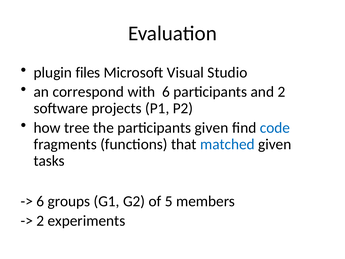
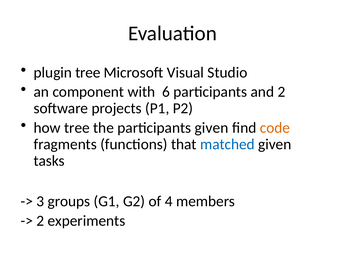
plugin files: files -> tree (88, 72)
correspond: correspond -> component (88, 92)
code colour: blue -> orange (275, 128)
6: 6 -> 3 (40, 201)
5: 5 -> 4 (169, 201)
